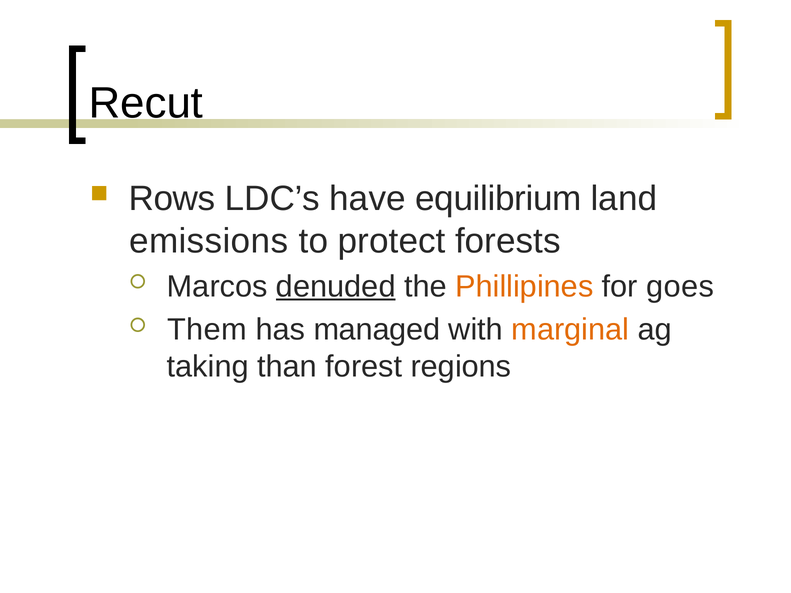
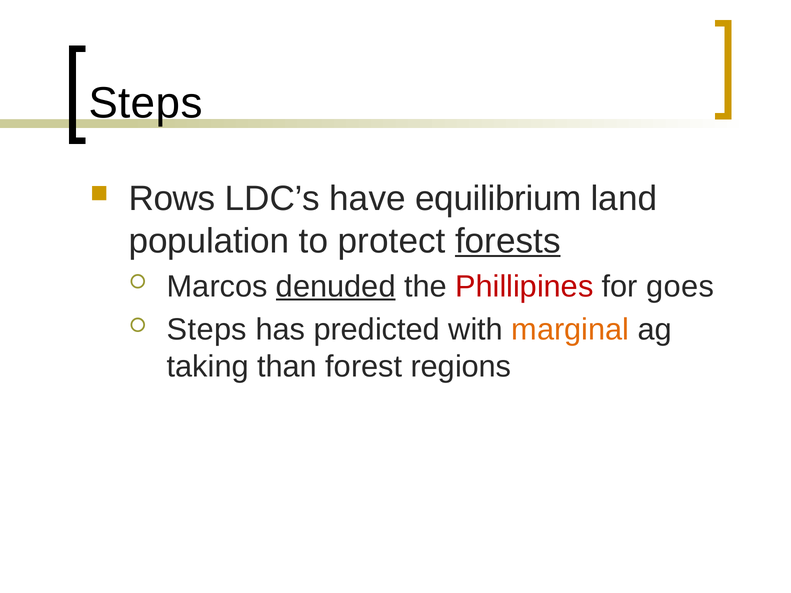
Recut: Recut -> Steps (146, 103)
emissions: emissions -> population (209, 241)
forests underline: none -> present (508, 241)
Phillipines colour: orange -> red (524, 287)
Them: Them -> Steps (207, 330)
managed: managed -> predicted (377, 330)
